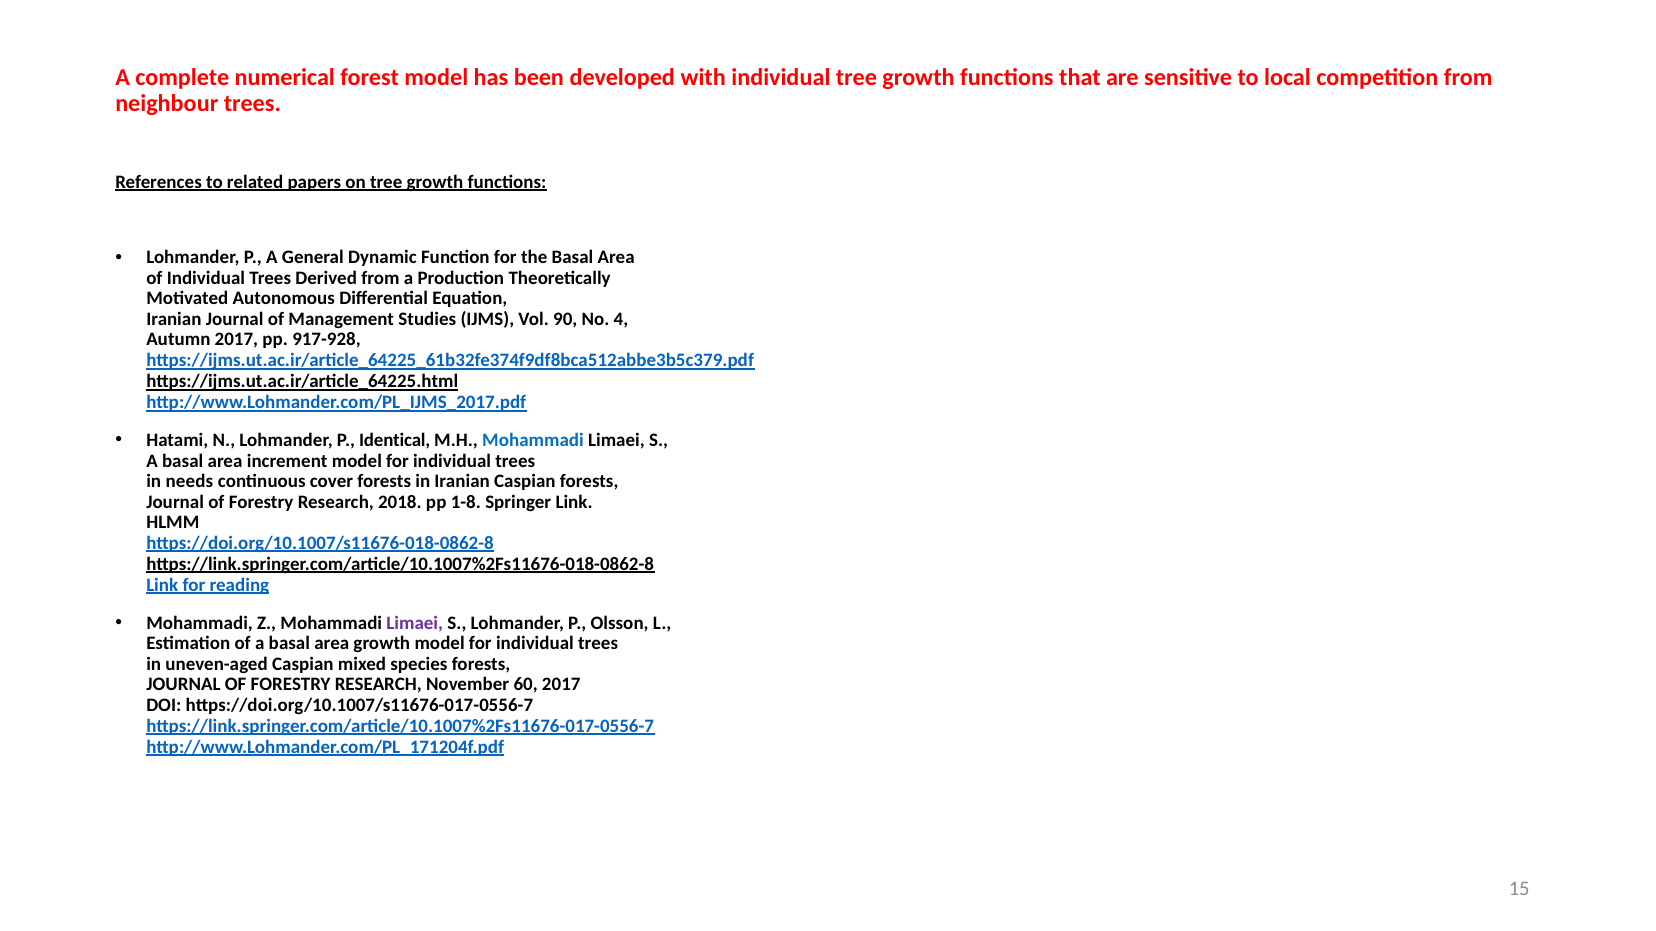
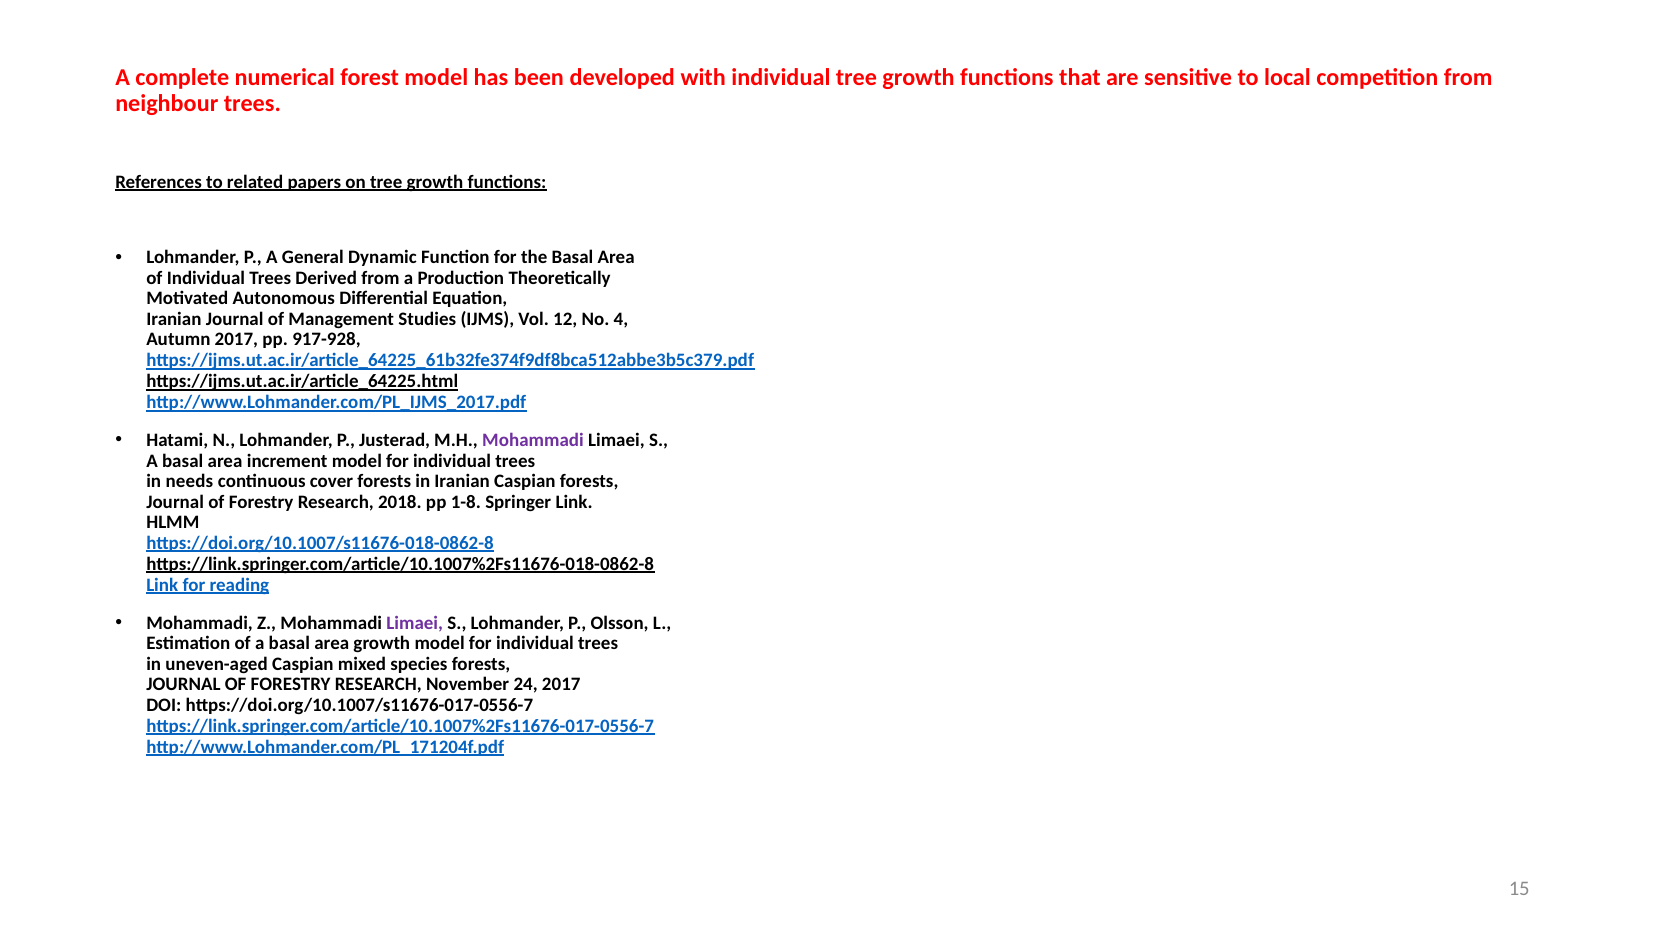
90: 90 -> 12 (565, 319)
Identical: Identical -> Justerad (395, 441)
Mohammadi colour: blue -> purple (533, 441)
60: 60 -> 24 (526, 685)
